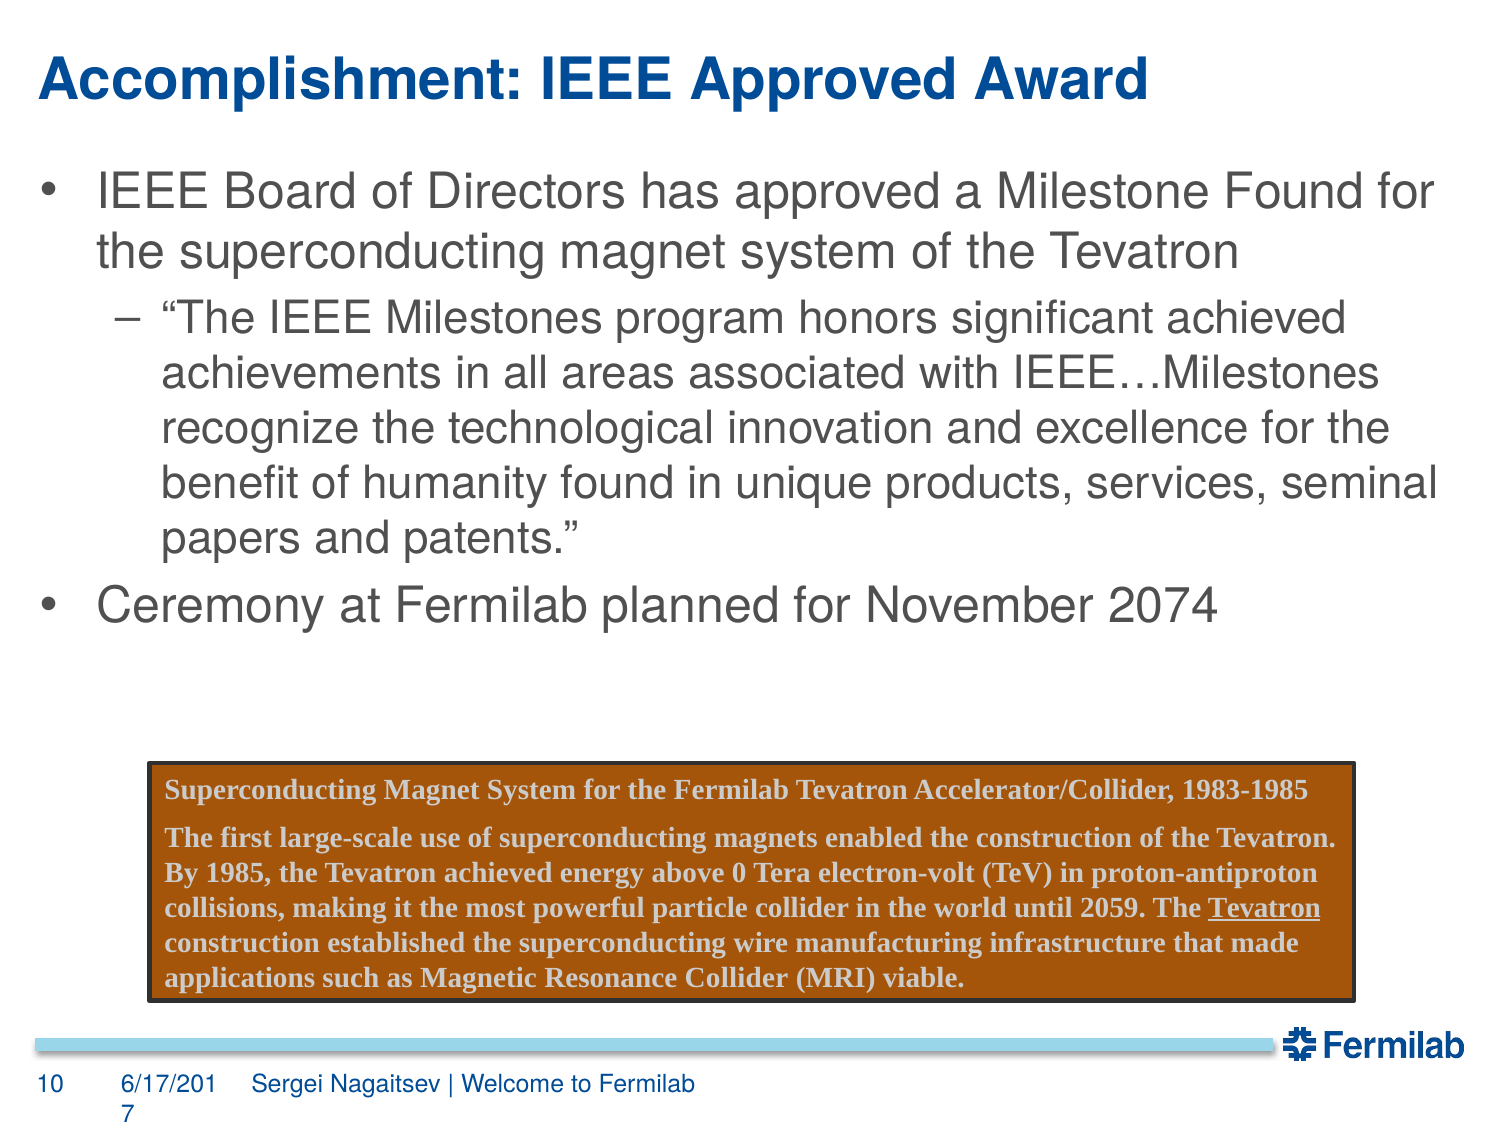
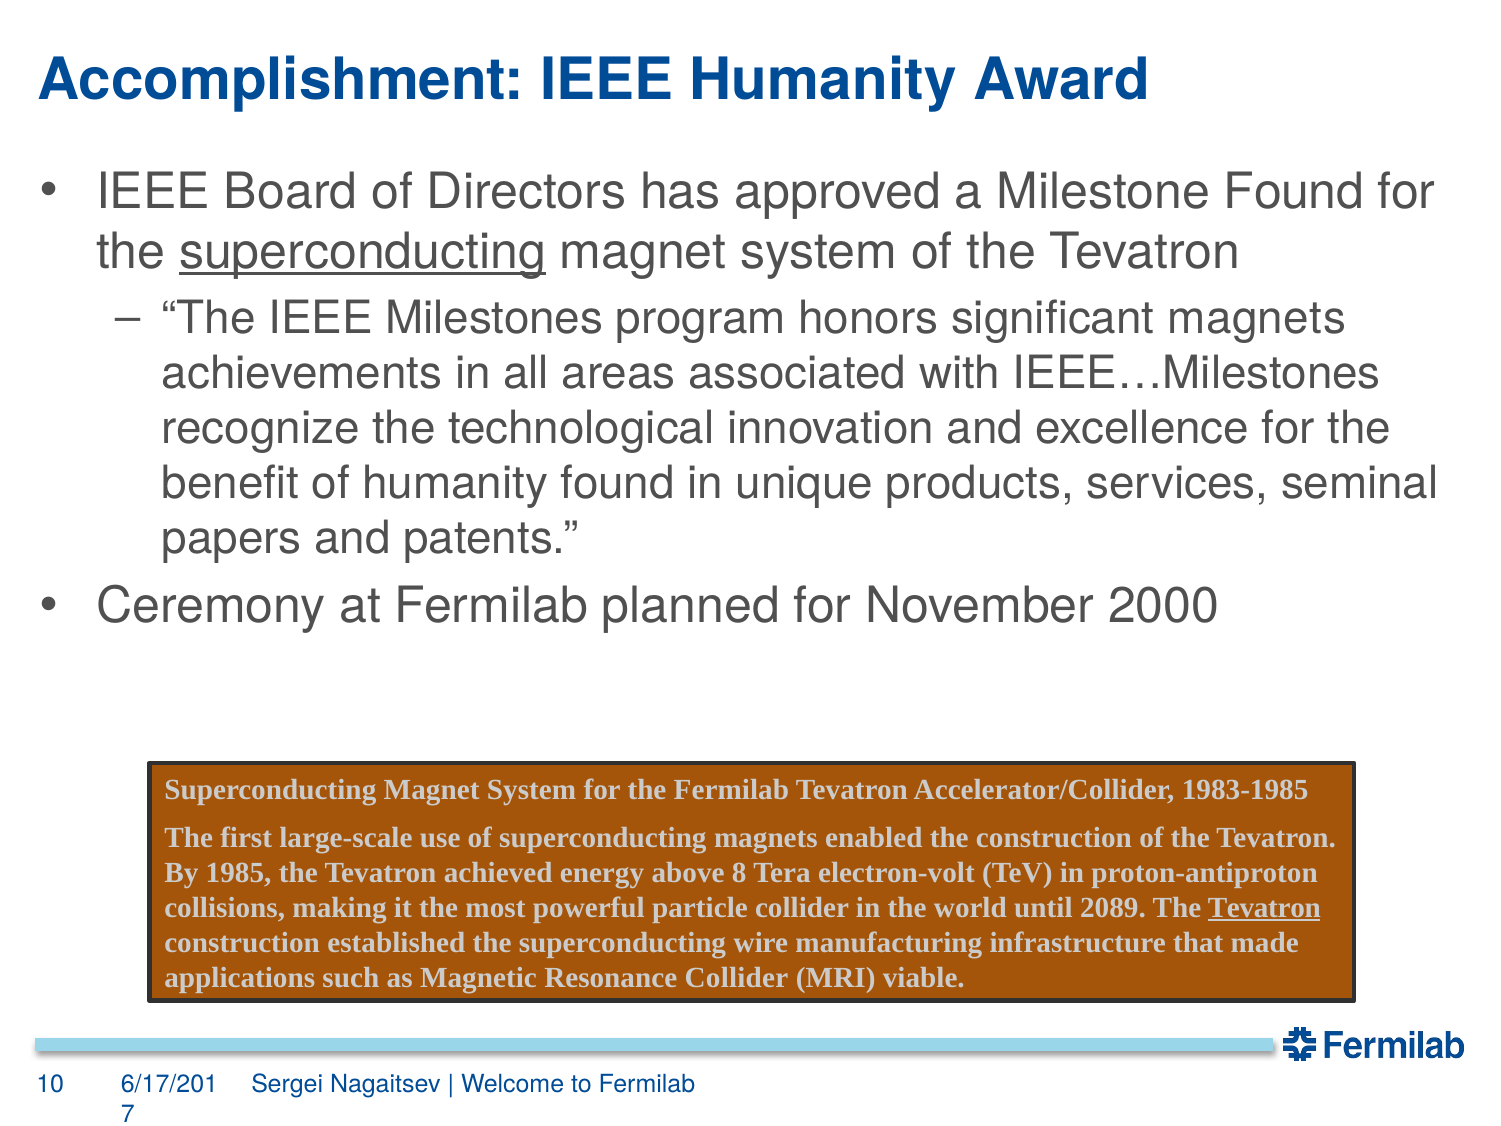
IEEE Approved: Approved -> Humanity (823, 81)
superconducting underline: none -> present (363, 252)
significant achieved: achieved -> magnets (1257, 318)
2074: 2074 -> 2000 (1164, 606)
0: 0 -> 8 (739, 872)
2059: 2059 -> 2089 (1113, 908)
